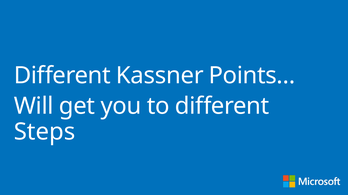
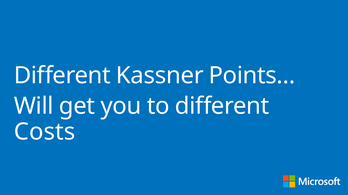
Steps: Steps -> Costs (45, 132)
